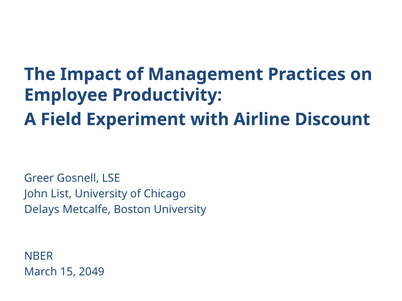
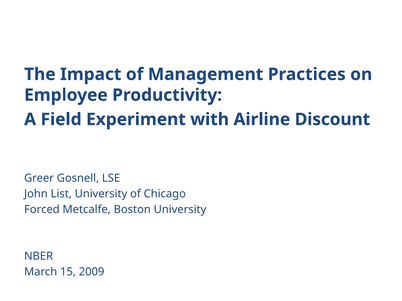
Delays: Delays -> Forced (42, 210)
2049: 2049 -> 2009 (92, 272)
